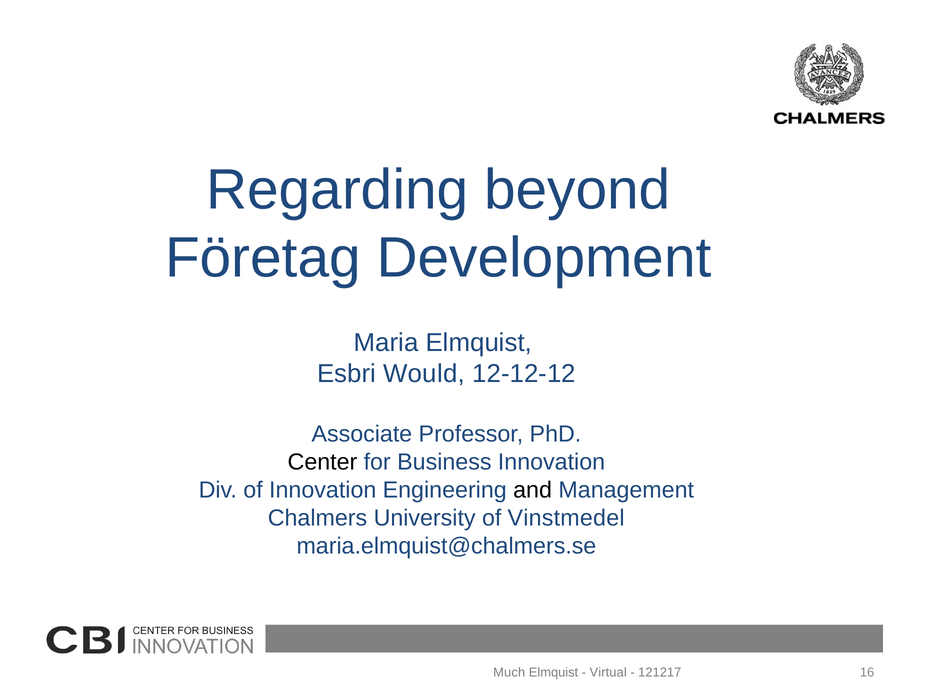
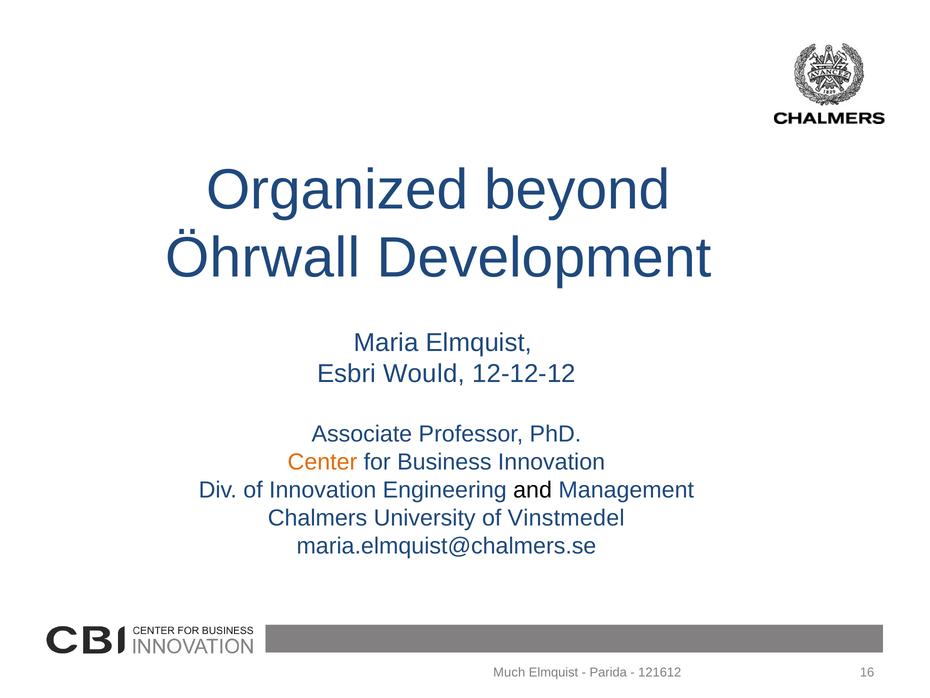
Regarding: Regarding -> Organized (337, 190)
Företag: Företag -> Öhrwall (263, 258)
Center colour: black -> orange (322, 462)
Virtual: Virtual -> Parida (608, 672)
121217: 121217 -> 121612 (660, 672)
